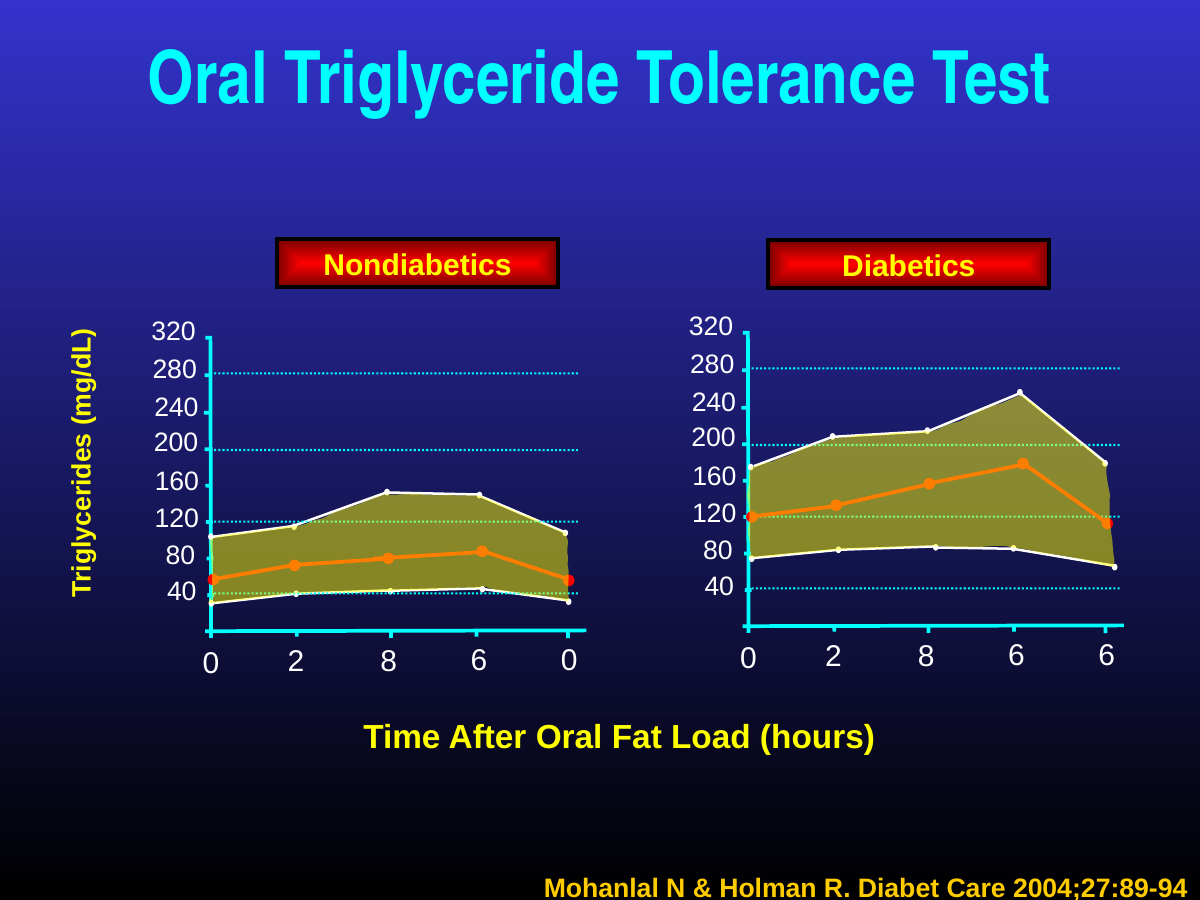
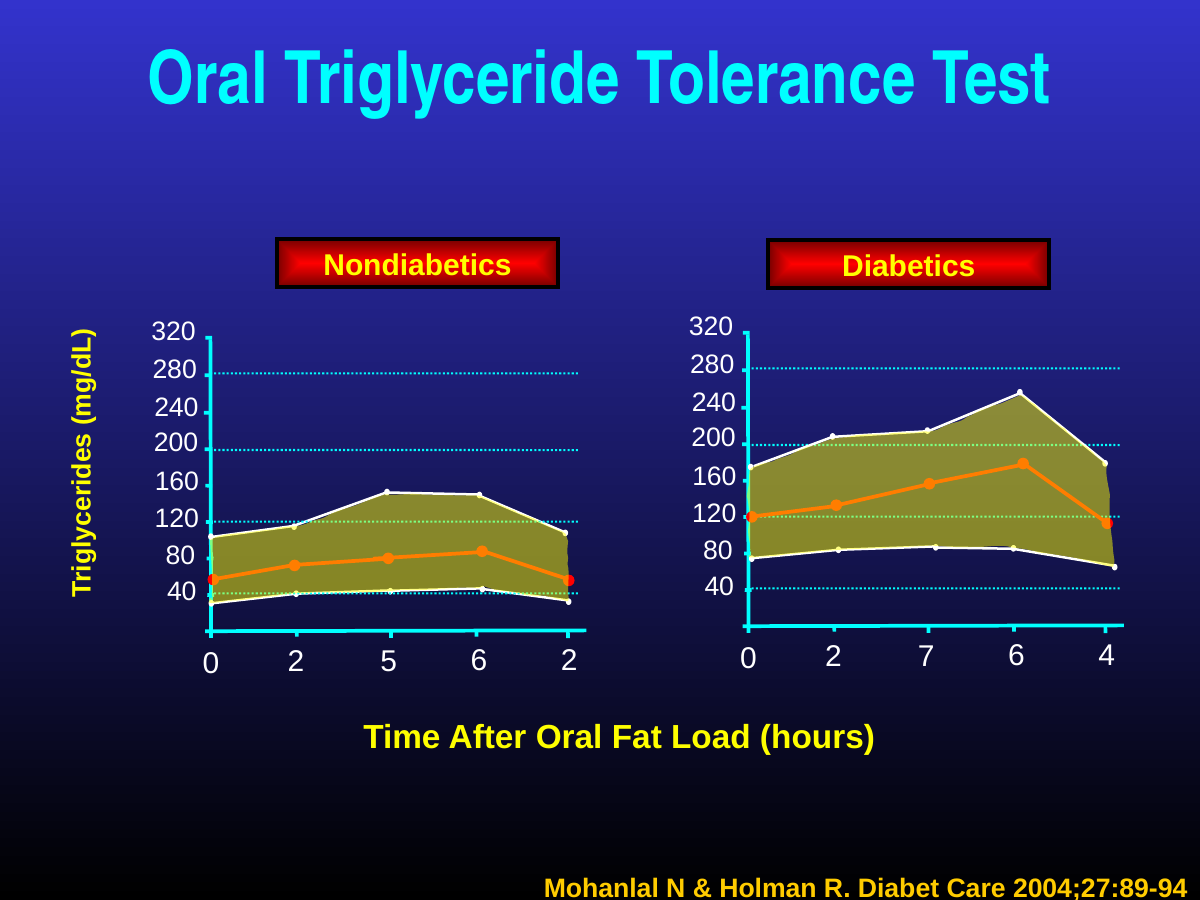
8: 8 -> 7 (926, 657)
6 6: 6 -> 4 (1107, 655)
8: 8 -> 5 (389, 662)
6 0: 0 -> 2 (569, 660)
